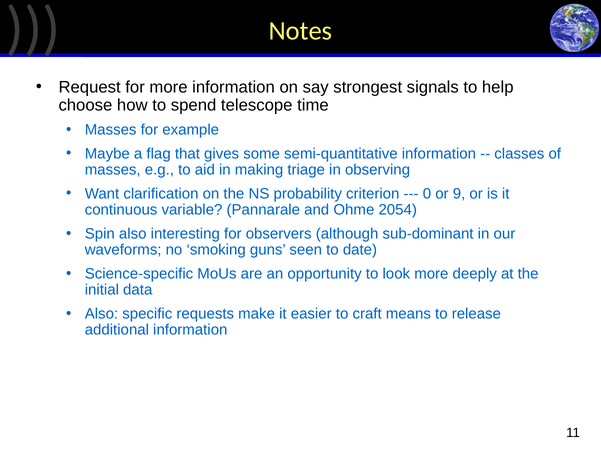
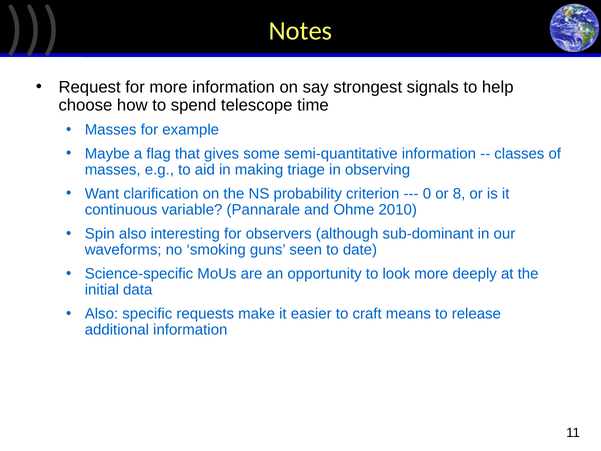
9: 9 -> 8 (459, 193)
2054: 2054 -> 2010 (398, 210)
